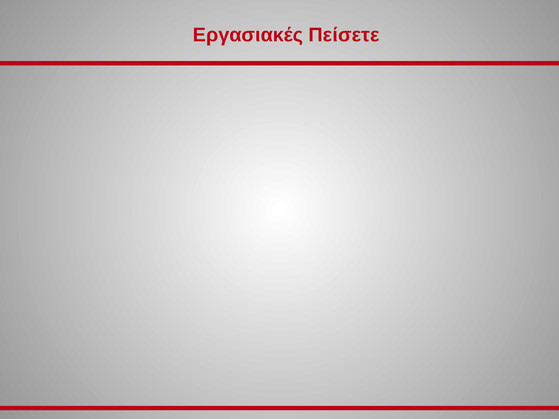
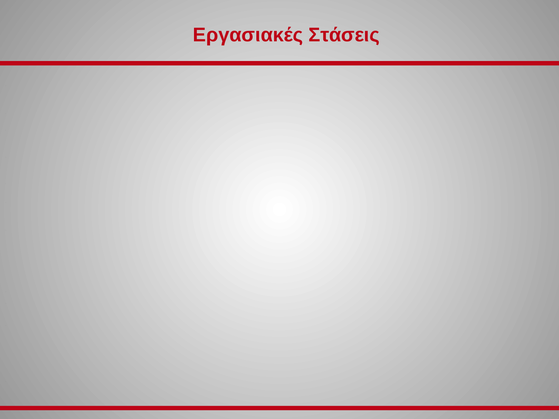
Πείσετε: Πείσετε -> Στάσεις (344, 35)
